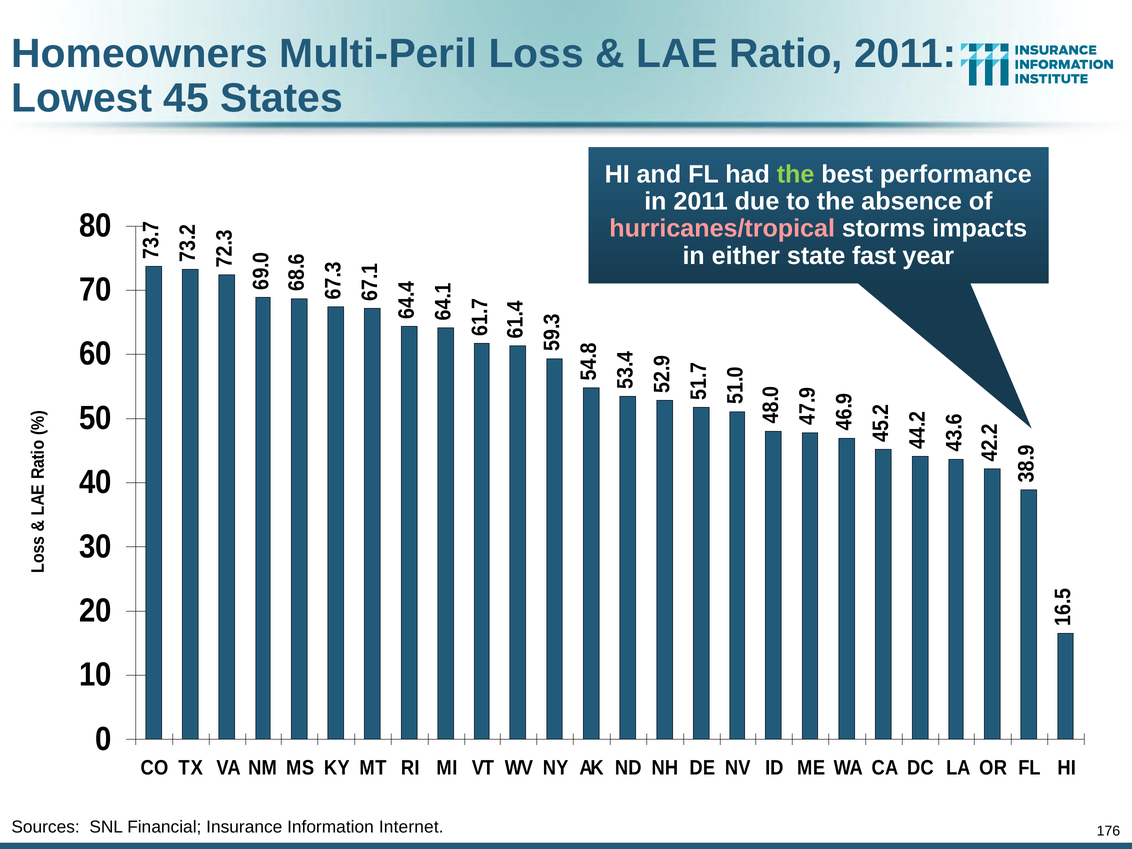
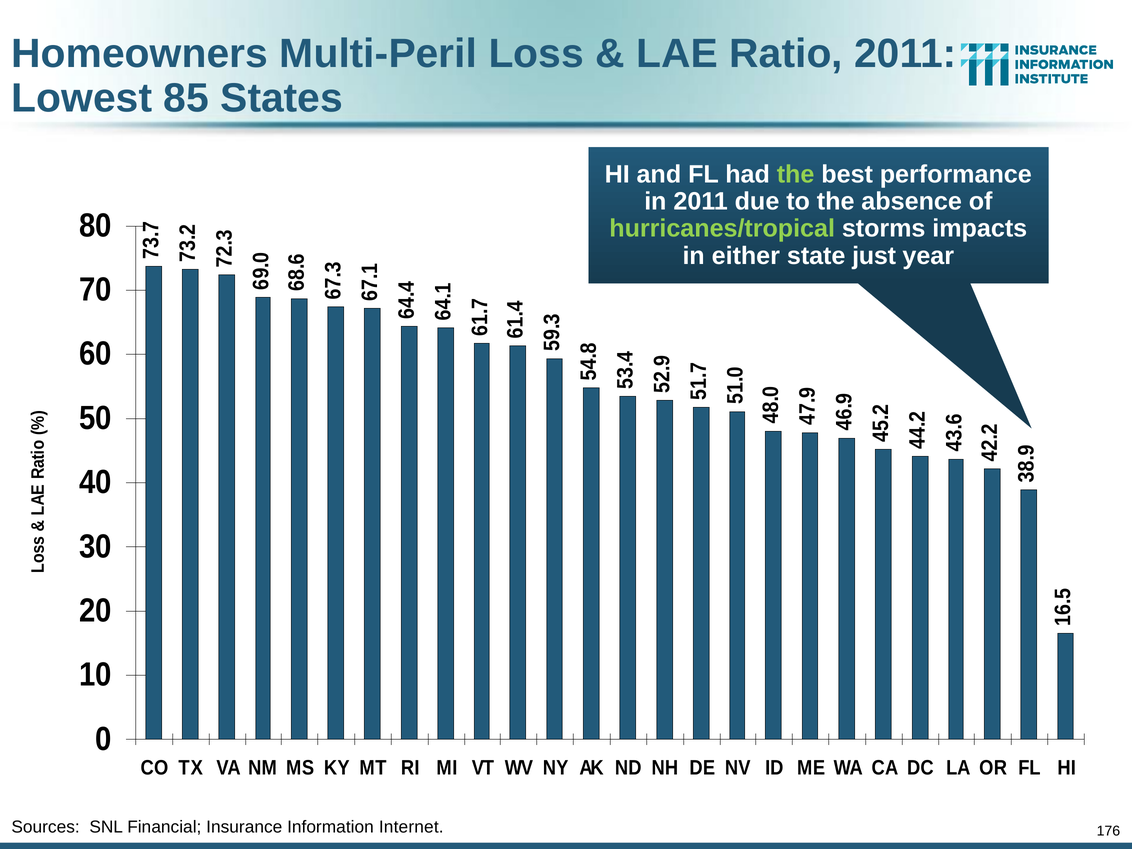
45: 45 -> 85 (186, 98)
hurricanes/tropical colour: pink -> light green (722, 229)
fast: fast -> just (874, 256)
